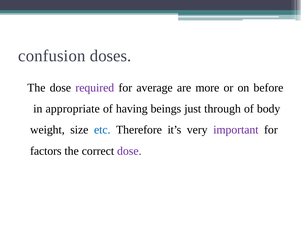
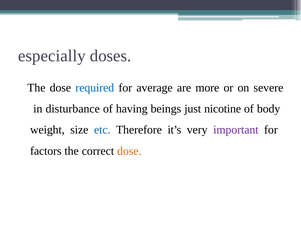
confusion: confusion -> especially (52, 56)
required colour: purple -> blue (95, 88)
before: before -> severe (268, 88)
appropriate: appropriate -> disturbance (73, 109)
through: through -> nicotine (223, 109)
dose colour: purple -> orange (129, 151)
